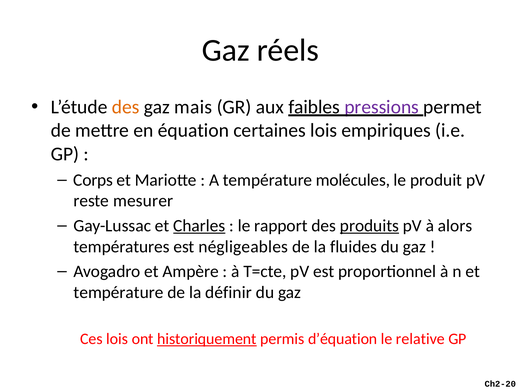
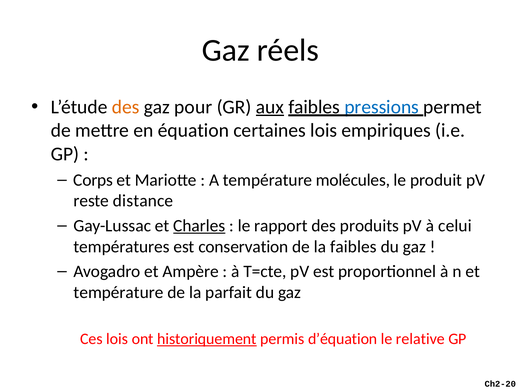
mais: mais -> pour (193, 107)
aux underline: none -> present (270, 107)
pressions colour: purple -> blue (382, 107)
mesurer: mesurer -> distance (143, 201)
produits underline: present -> none (369, 226)
alors: alors -> celui (455, 226)
négligeables: négligeables -> conservation (243, 246)
la fluides: fluides -> faibles (353, 246)
définir: définir -> parfait (229, 292)
